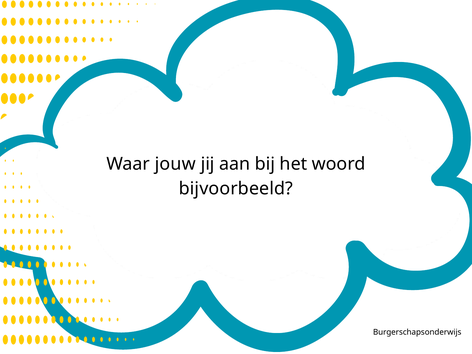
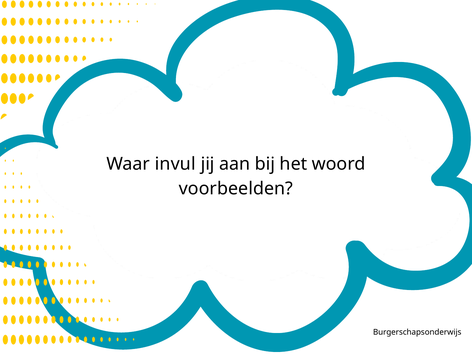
jouw: jouw -> invul (175, 164)
bijvoorbeeld: bijvoorbeeld -> voorbeelden (236, 189)
